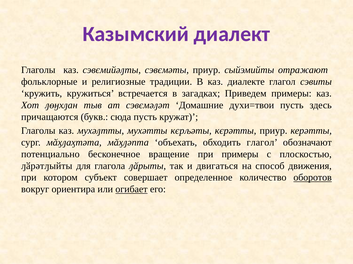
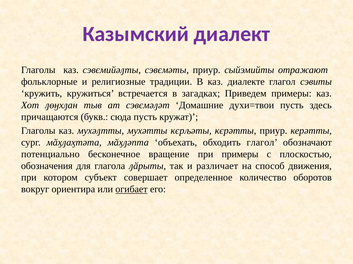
ԓӑрәтԓыйты: ԓӑрәтԓыйты -> обозначения (47, 166)
двигаться: двигаться -> различает (217, 166)
оборотов underline: present -> none (313, 178)
